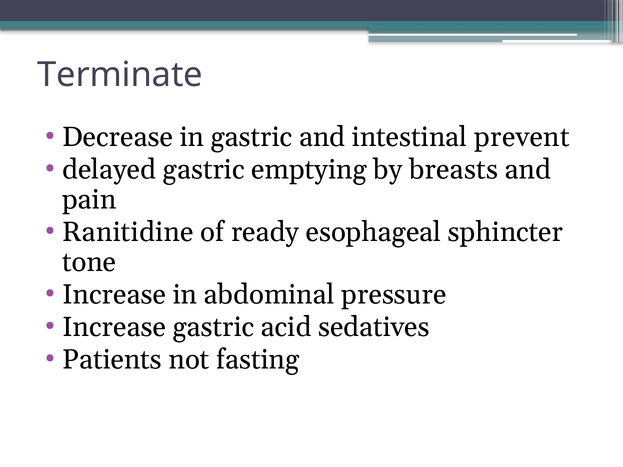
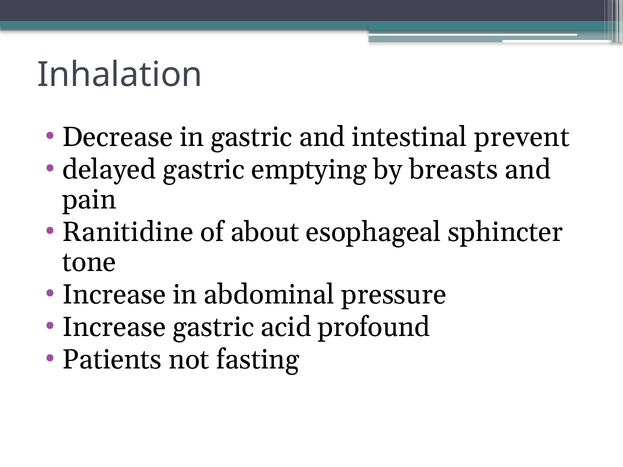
Terminate: Terminate -> Inhalation (120, 75)
ready: ready -> about (265, 232)
sedatives: sedatives -> profound (374, 327)
